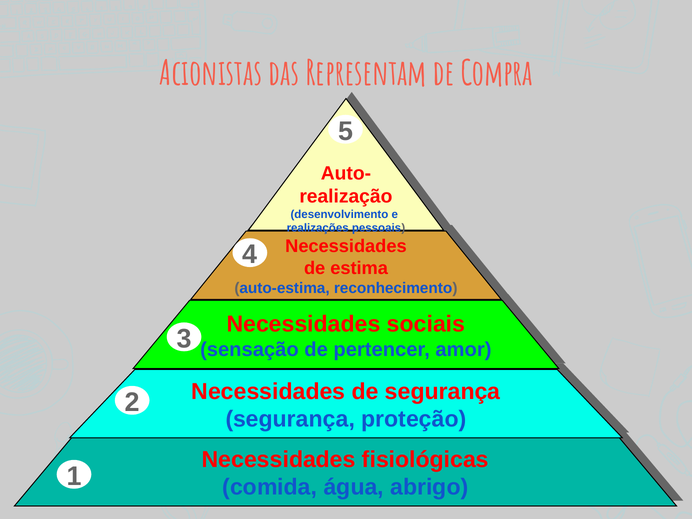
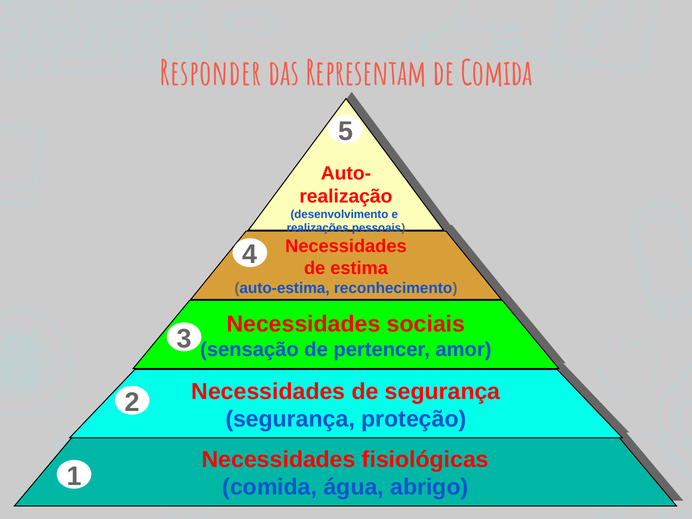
Acionistas: Acionistas -> Responder (211, 74)
de Compra: Compra -> Comida (497, 74)
